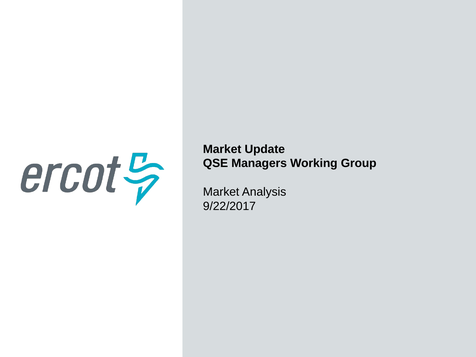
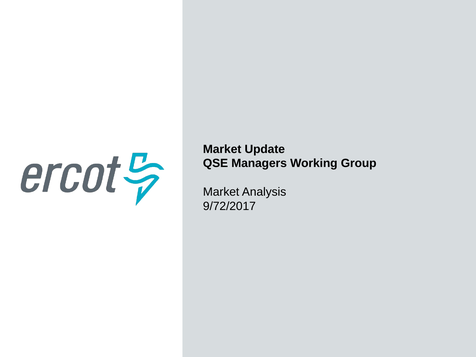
9/22/2017: 9/22/2017 -> 9/72/2017 (229, 206)
